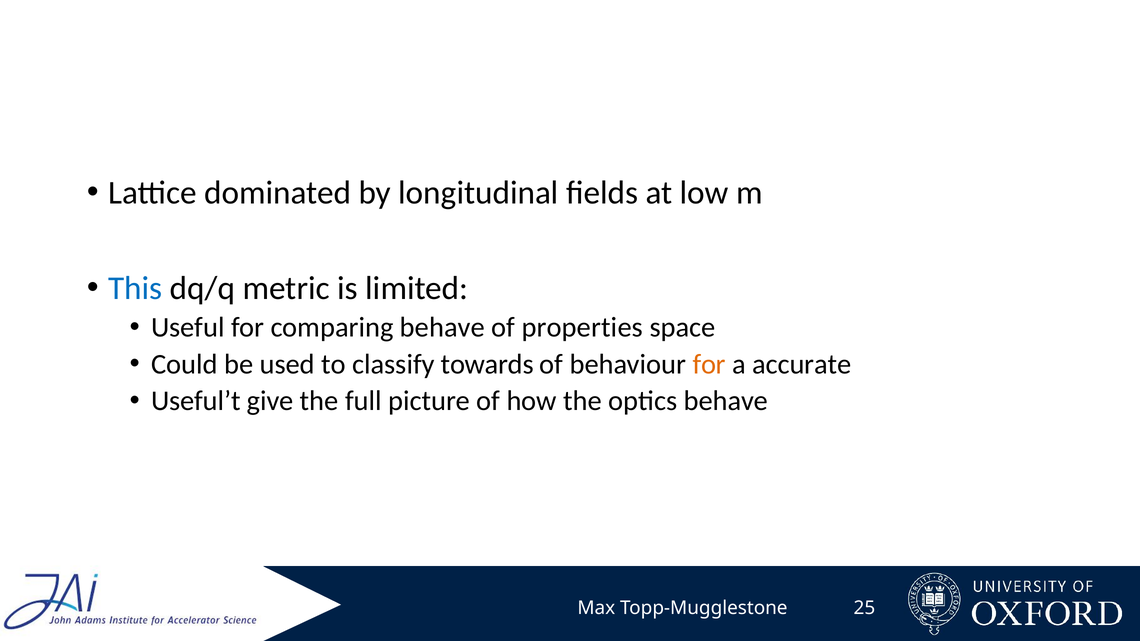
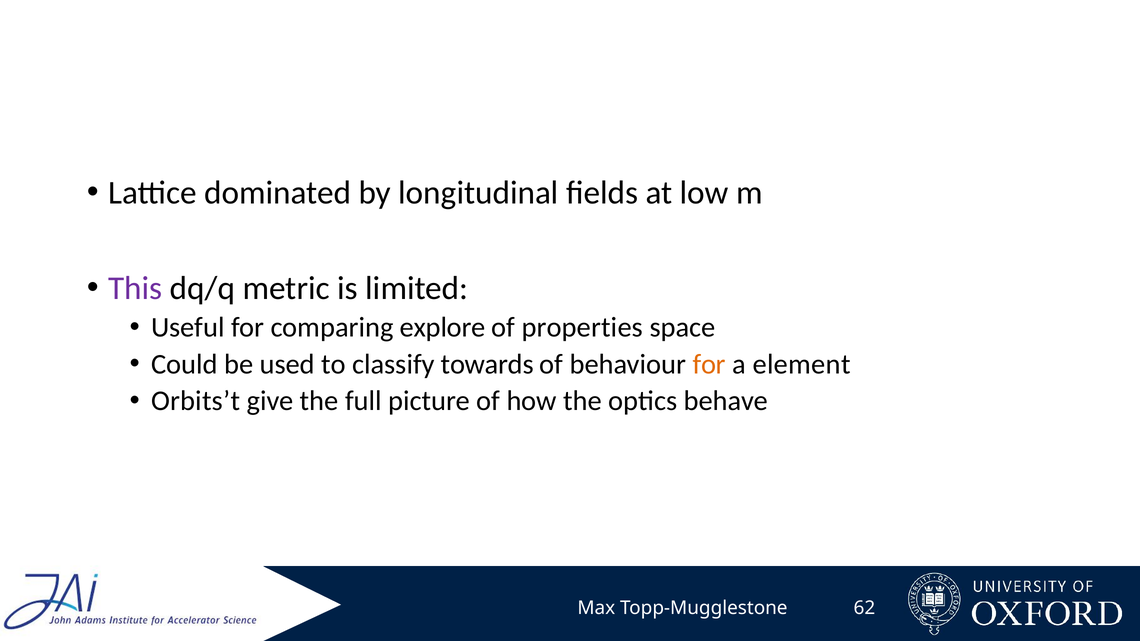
This colour: blue -> purple (135, 288)
comparing behave: behave -> explore (443, 328)
accurate: accurate -> element (802, 364)
Useful’t: Useful’t -> Orbits’t (196, 401)
25: 25 -> 62 (864, 608)
